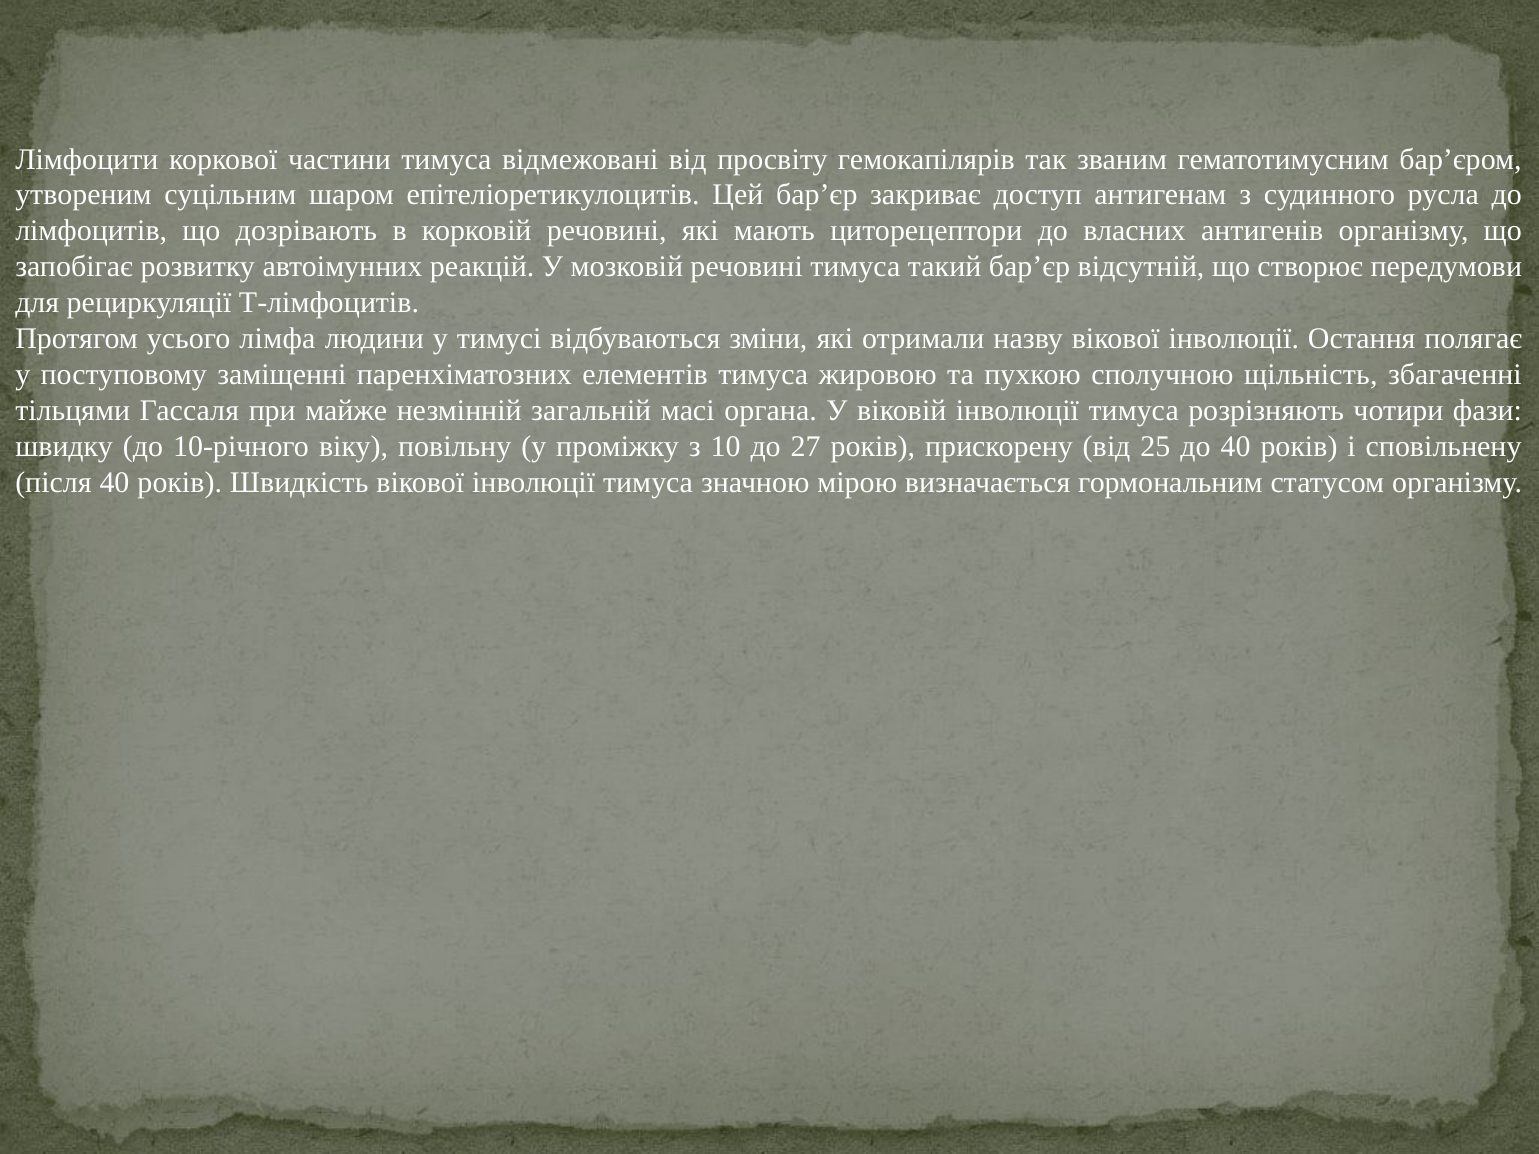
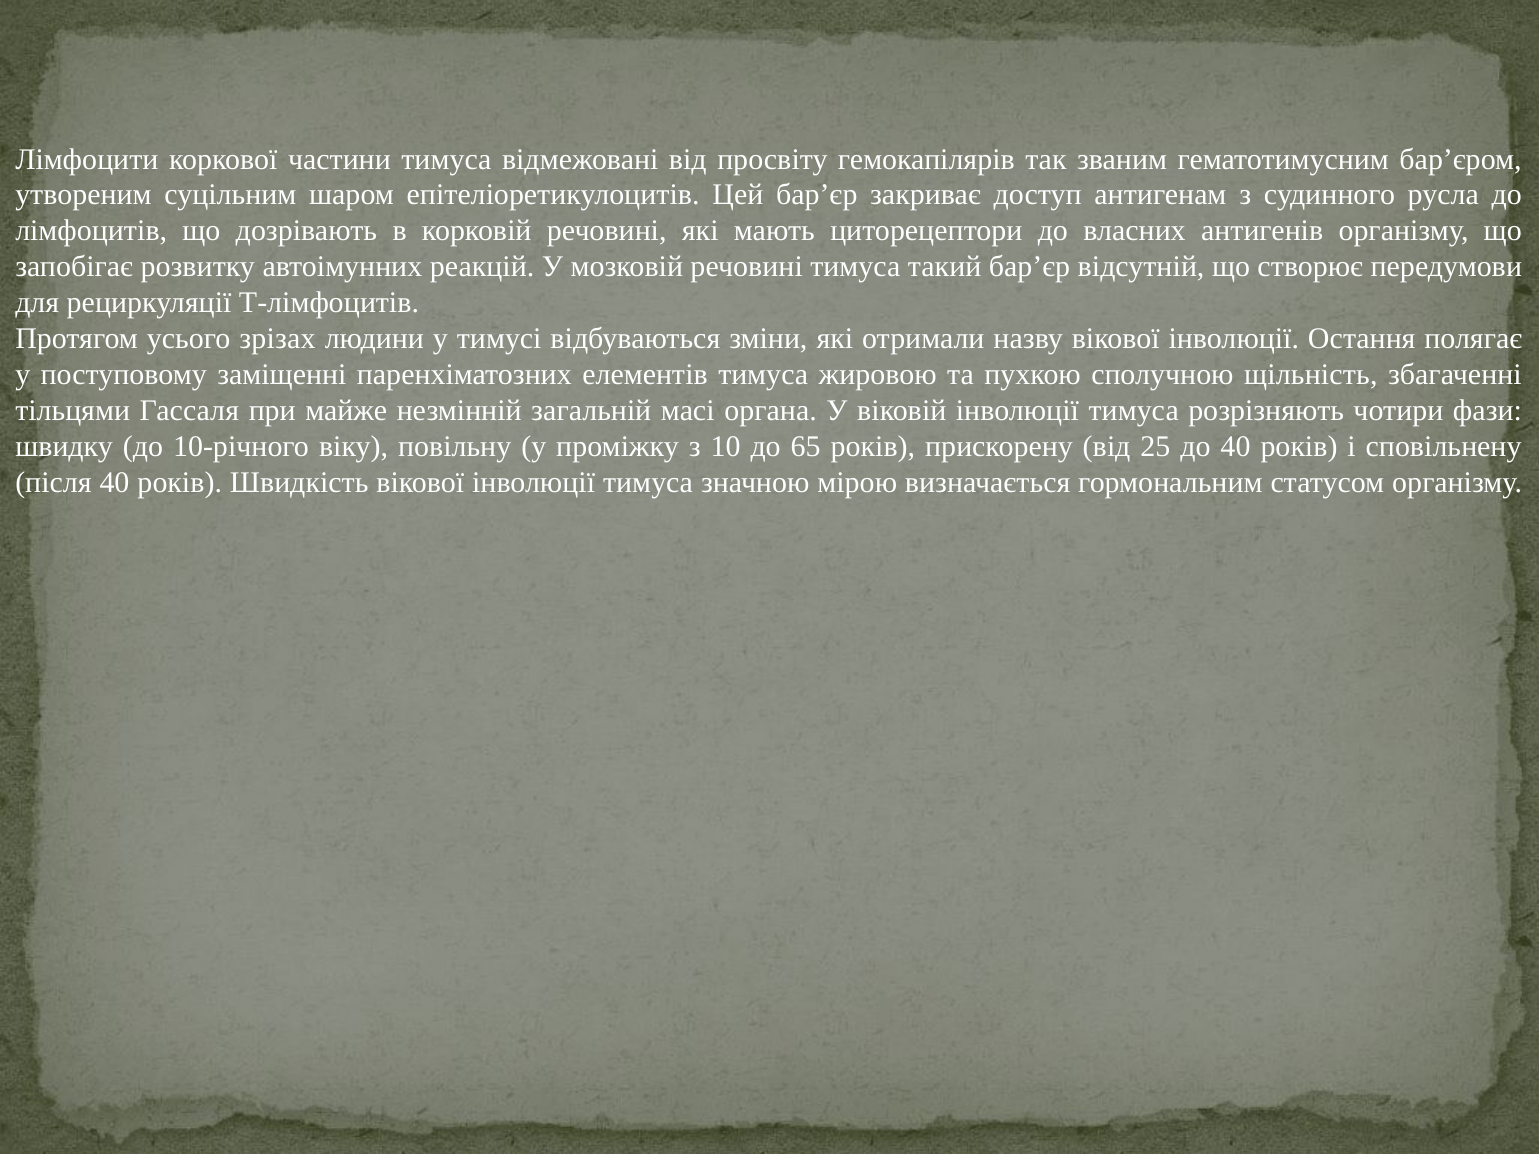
лімфа: лімфа -> зрізах (278, 339)
27: 27 -> 65 (806, 447)
